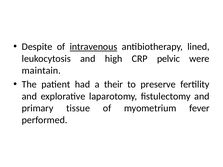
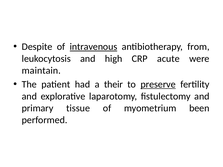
lined: lined -> from (198, 47)
pelvic: pelvic -> acute (168, 59)
preserve underline: none -> present (158, 84)
fever: fever -> been (199, 108)
